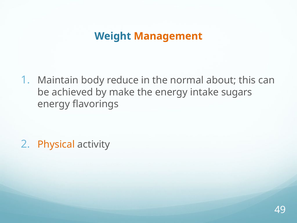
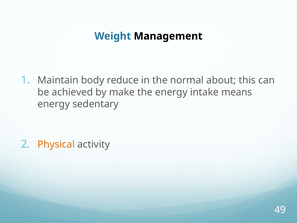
Management colour: orange -> black (168, 36)
sugars: sugars -> means (237, 92)
flavorings: flavorings -> sedentary (96, 104)
